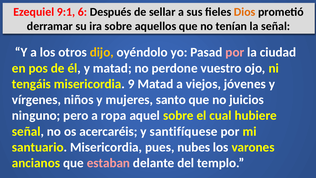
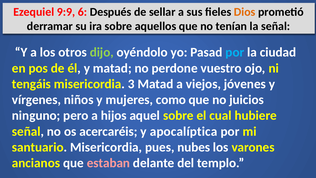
9:1: 9:1 -> 9:9 (66, 12)
dijo colour: yellow -> light green (102, 52)
por colour: pink -> light blue (235, 52)
9: 9 -> 3 (131, 84)
santo: santo -> como (171, 100)
ropa: ropa -> hijos (114, 115)
santifíquese: santifíquese -> apocalíptica (184, 131)
